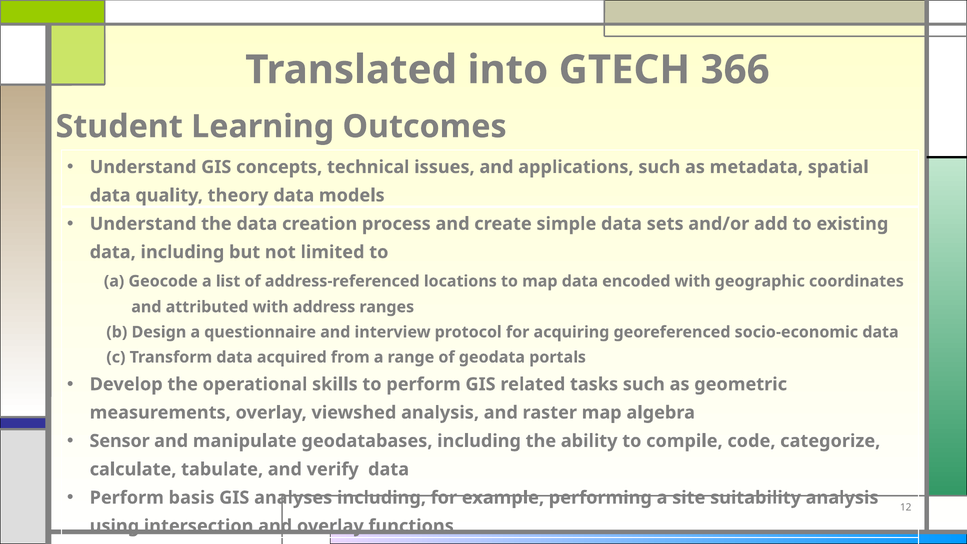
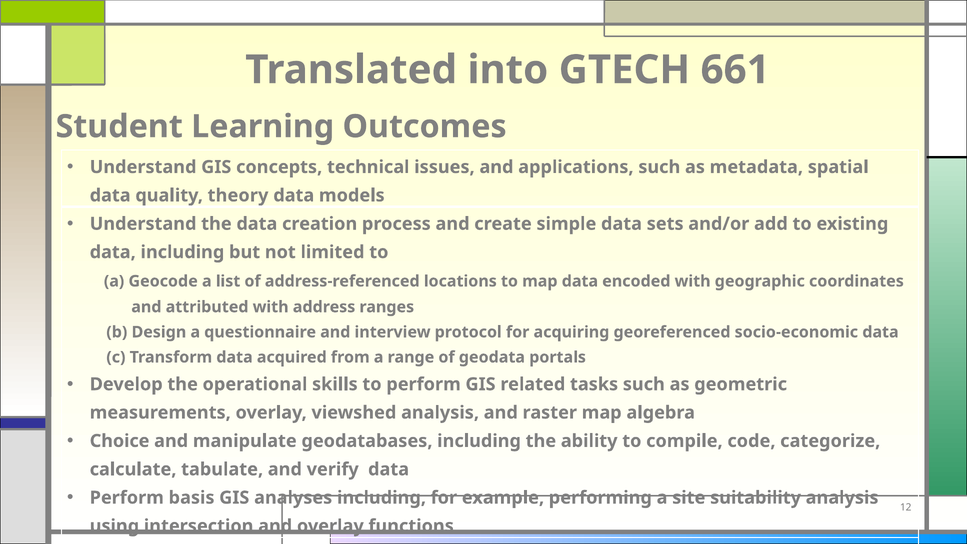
366: 366 -> 661 (735, 70)
Sensor: Sensor -> Choice (120, 441)
